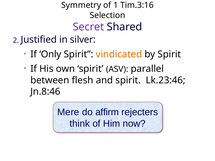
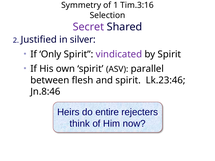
vindicated colour: orange -> purple (119, 54)
Mere: Mere -> Heirs (68, 112)
affirm: affirm -> entire (107, 112)
